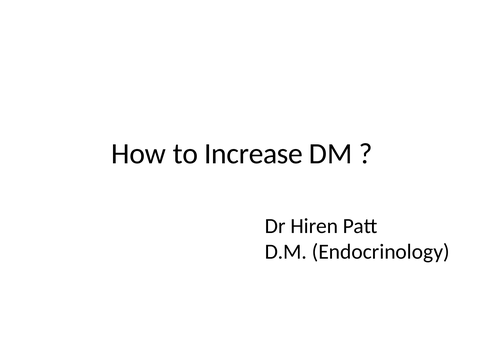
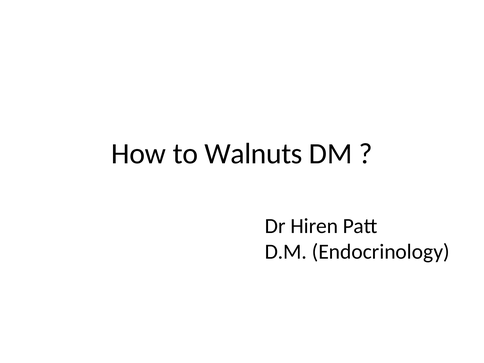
Increase: Increase -> Walnuts (254, 154)
